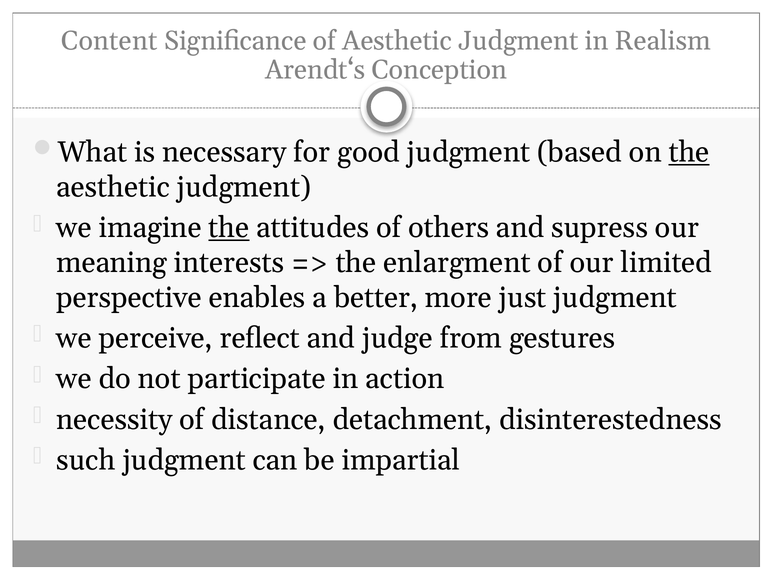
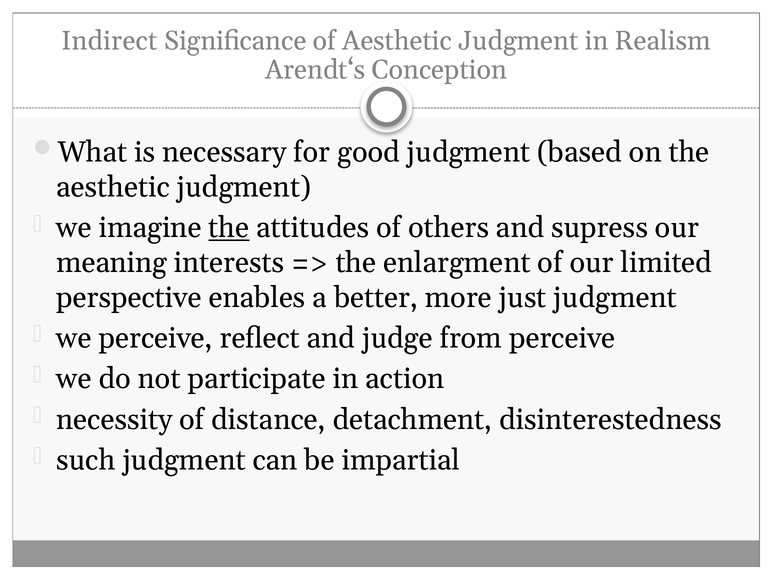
Content: Content -> Indirect (109, 41)
the underline: present -> none (689, 152)
from gestures: gestures -> perceive (562, 338)
